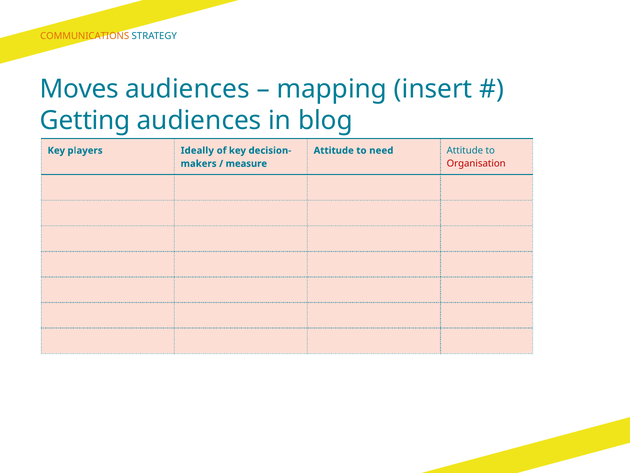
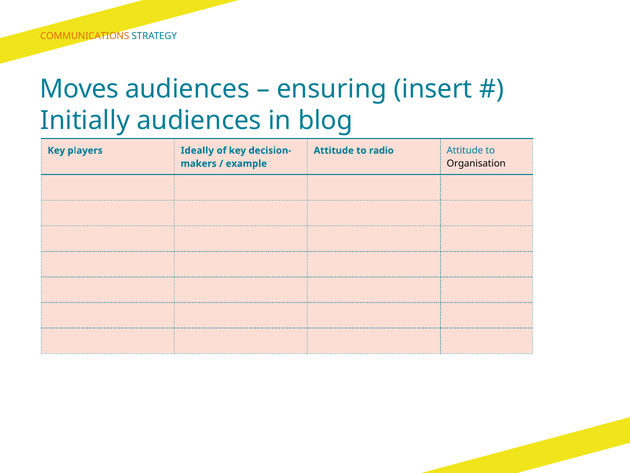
mapping: mapping -> ensuring (332, 89)
Getting: Getting -> Initially (85, 121)
need: need -> radio (381, 150)
Organisation colour: red -> black (476, 164)
measure: measure -> example (246, 164)
